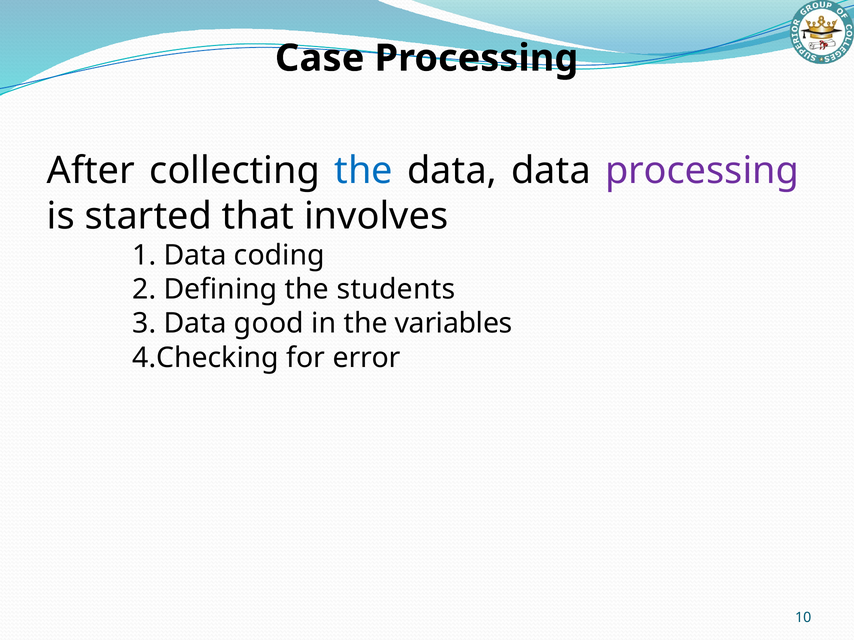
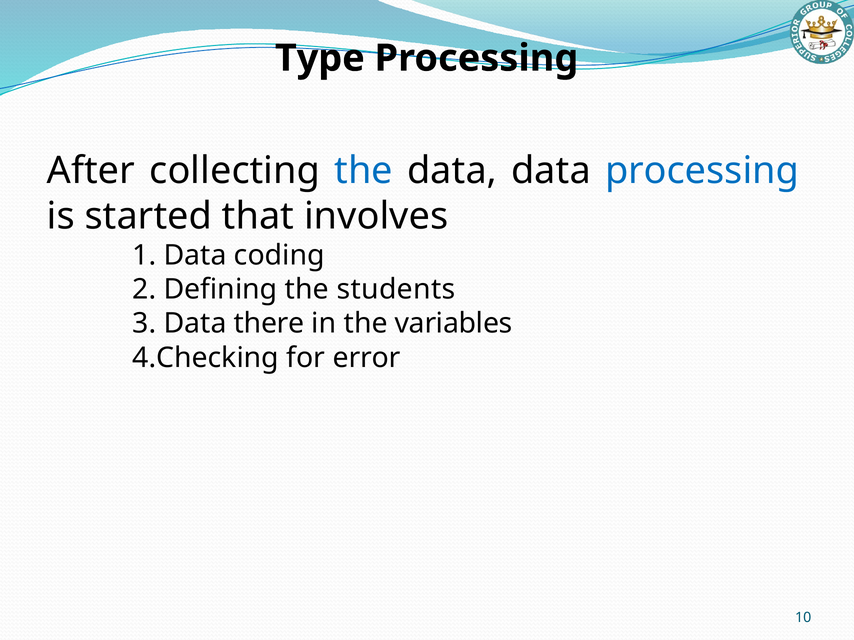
Case: Case -> Type (320, 58)
processing colour: purple -> blue (702, 171)
good: good -> there (269, 324)
